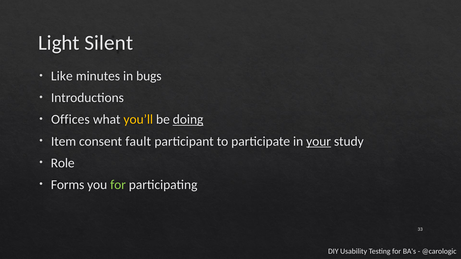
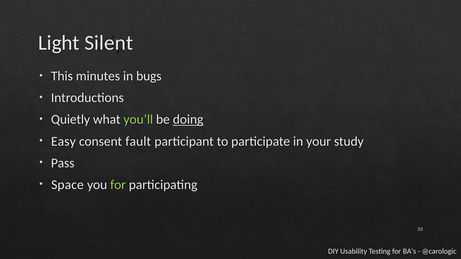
Like: Like -> This (62, 76)
Offices: Offices -> Quietly (71, 120)
you’ll colour: yellow -> light green (138, 120)
Item: Item -> Easy (63, 141)
your underline: present -> none (319, 141)
Role: Role -> Pass (63, 163)
Forms: Forms -> Space (67, 185)
